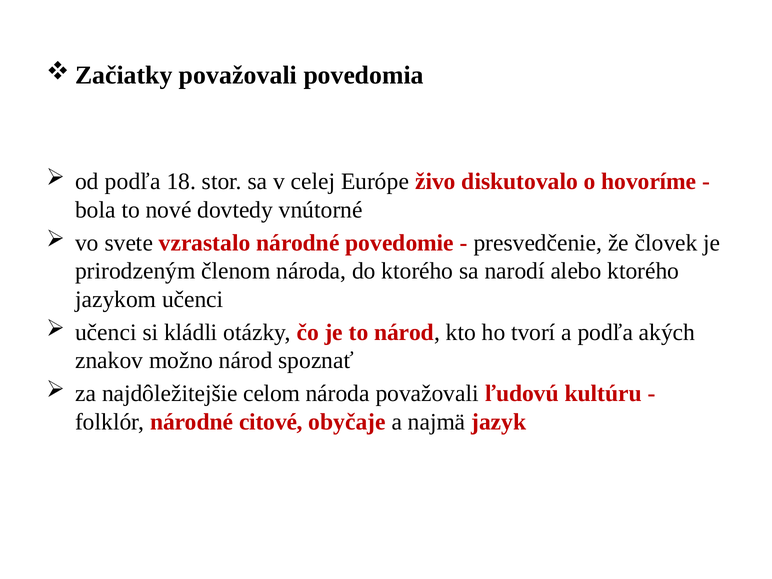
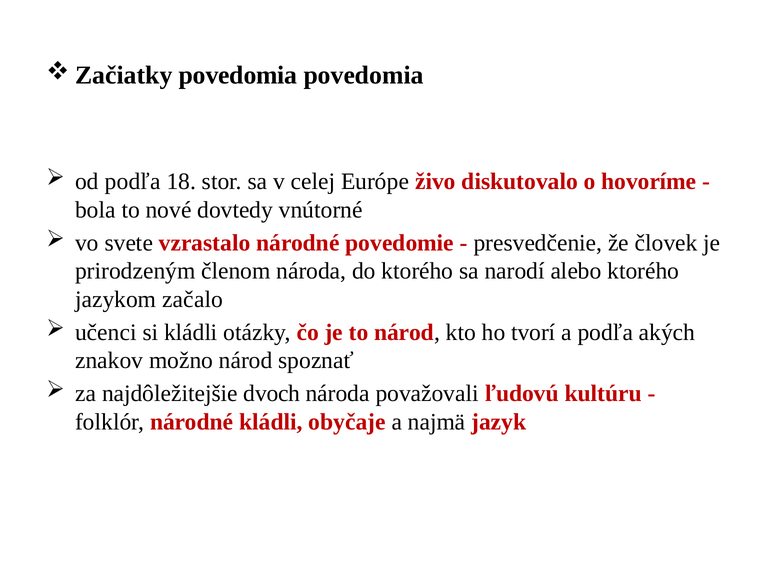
považovali: považovali -> povedomia (238, 75)
jazykom učenci: učenci -> začalo (193, 299)
celom: celom -> dvoch (272, 394)
národné citové: citové -> kládli (271, 422)
